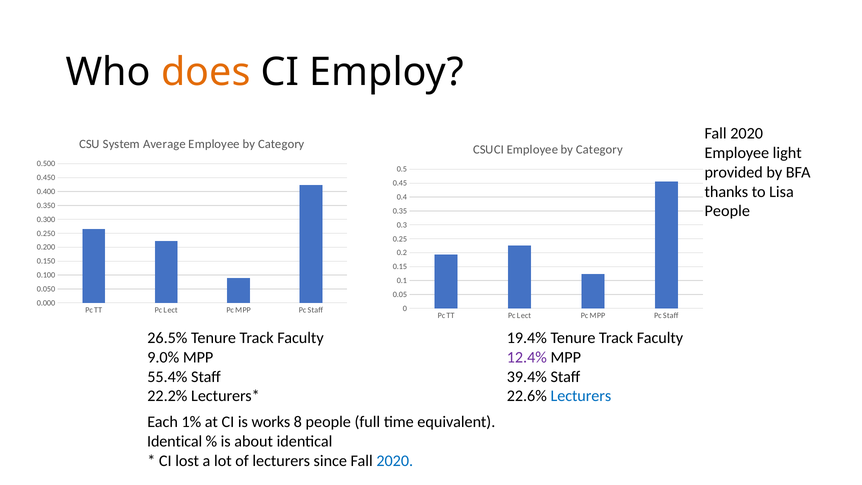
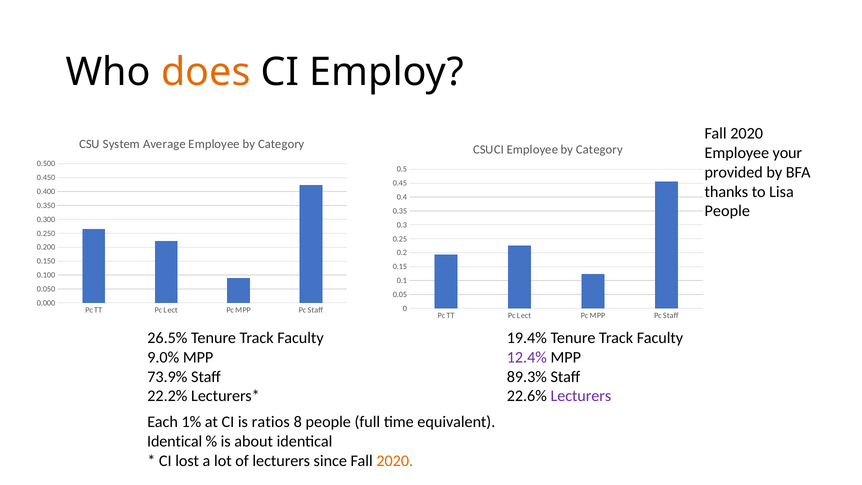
light: light -> your (787, 153)
55.4%: 55.4% -> 73.9% (167, 377)
39.4%: 39.4% -> 89.3% (527, 377)
Lecturers colour: blue -> purple (581, 396)
works: works -> ratios (271, 422)
2020 colour: blue -> orange (395, 461)
